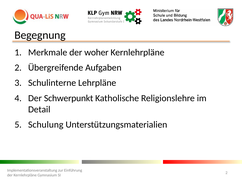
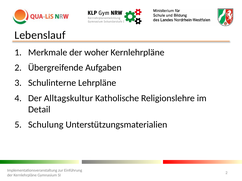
Begegnung: Begegnung -> Lebenslauf (40, 35)
Schwerpunkt: Schwerpunkt -> Alltagskultur (69, 98)
